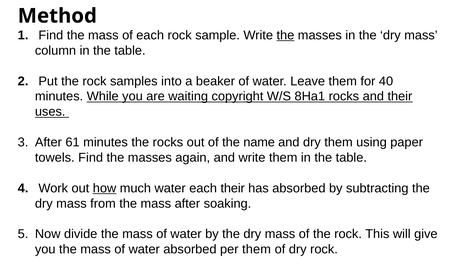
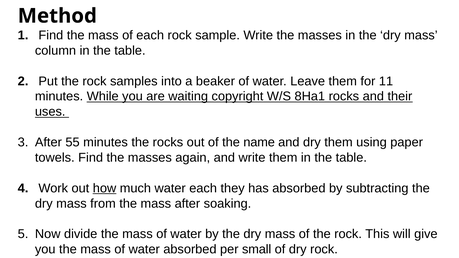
the underline: present -> none (285, 35)
40: 40 -> 11 (386, 81)
61: 61 -> 55 (73, 142)
each their: their -> they (233, 188)
per them: them -> small (257, 250)
